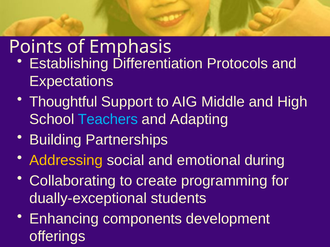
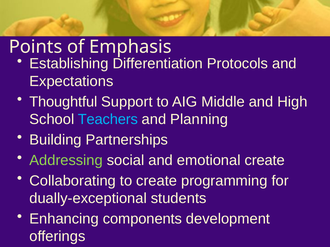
Adapting: Adapting -> Planning (199, 119)
Addressing colour: yellow -> light green (66, 161)
emotional during: during -> create (265, 161)
